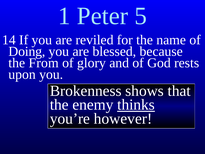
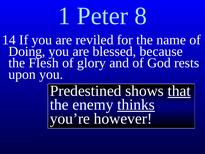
5: 5 -> 8 (141, 16)
From: From -> Flesh (44, 63)
Brokenness: Brokenness -> Predestined (86, 91)
that underline: none -> present (179, 91)
